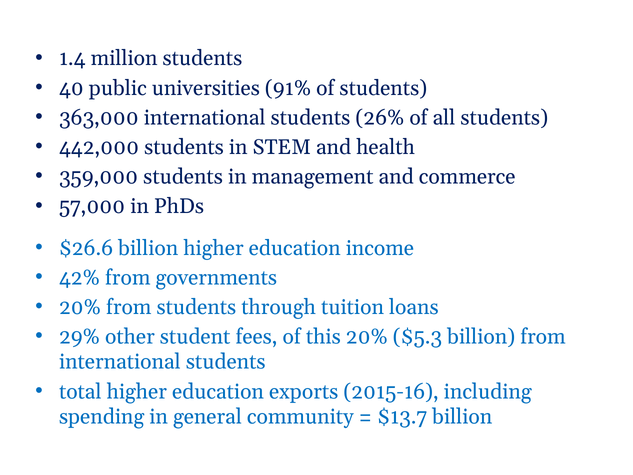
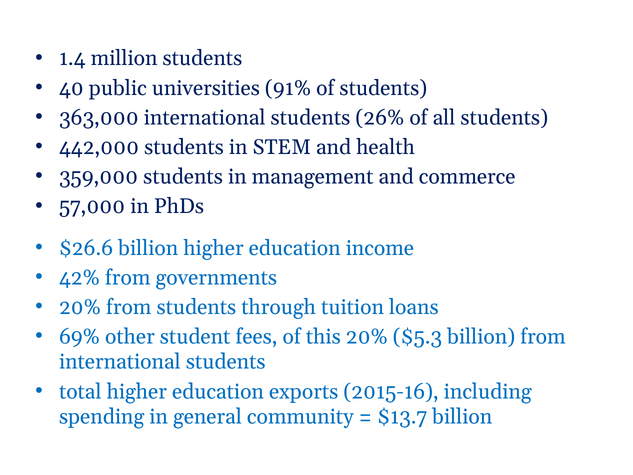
29%: 29% -> 69% (79, 336)
